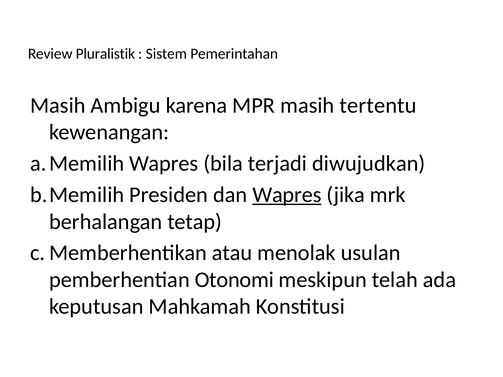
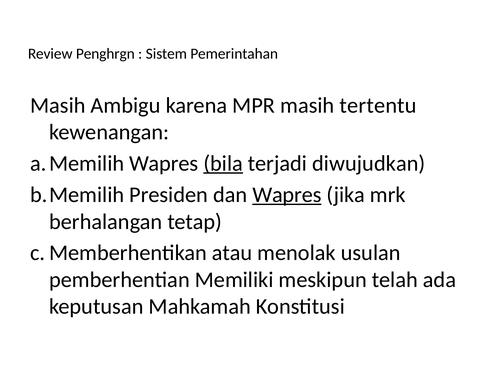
Pluralistik: Pluralistik -> Penghrgn (105, 54)
bila underline: none -> present (223, 164)
Otonomi: Otonomi -> Memiliki (234, 280)
